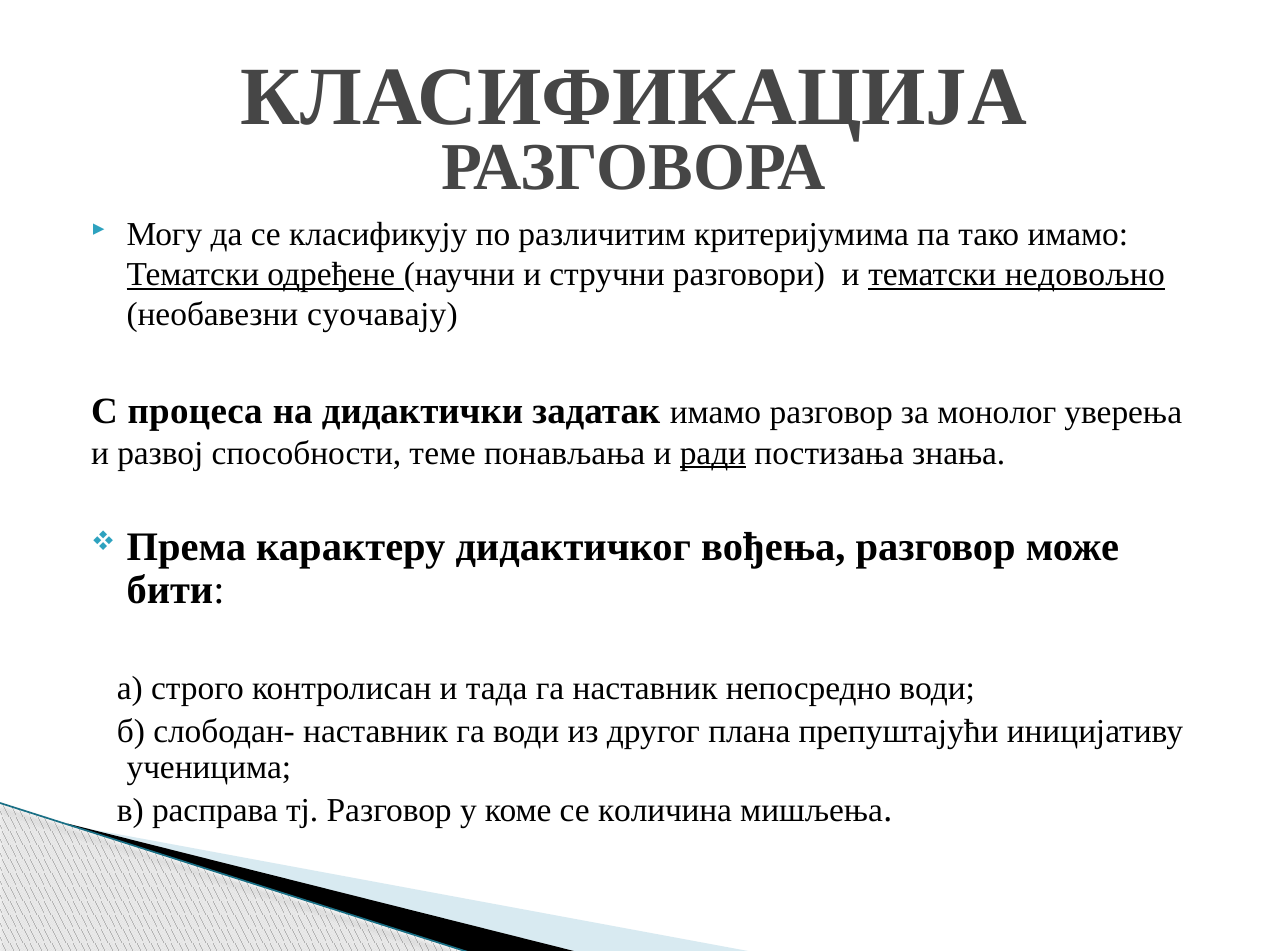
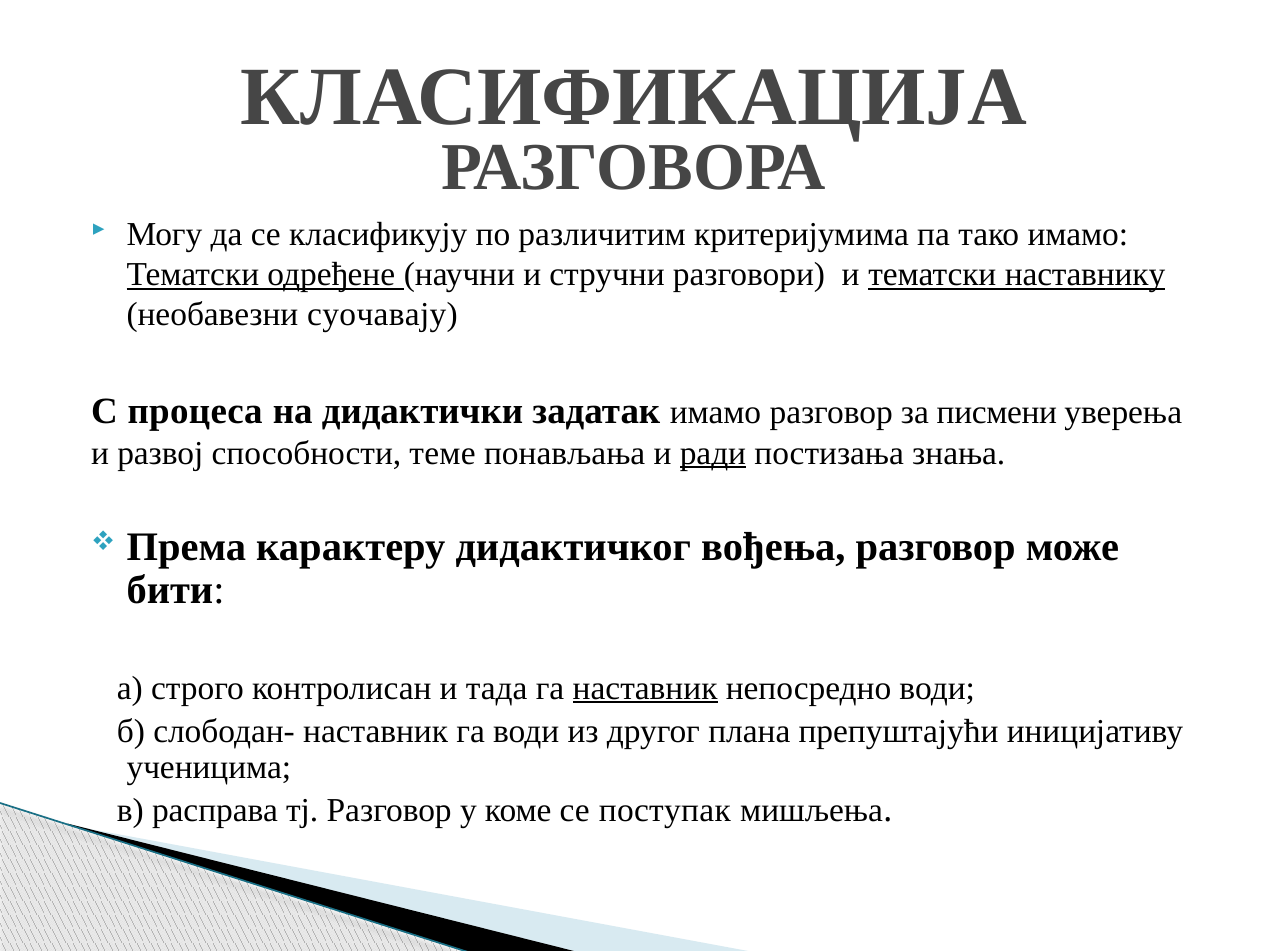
недовољно: недовољно -> наставнику (1085, 274)
монолог: монолог -> писмени (997, 412)
наставник underline: none -> present (645, 688)
количина: количина -> поступак (665, 811)
